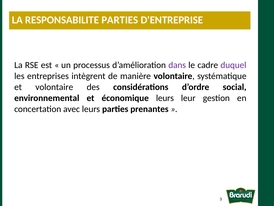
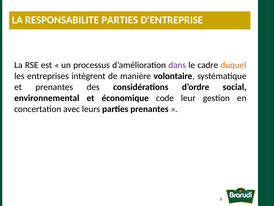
duquel colour: purple -> orange (233, 65)
et volontaire: volontaire -> prenantes (54, 87)
économique leurs: leurs -> code (165, 98)
